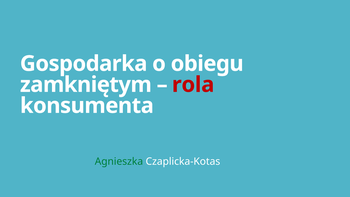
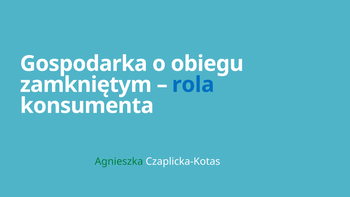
rola colour: red -> blue (193, 85)
